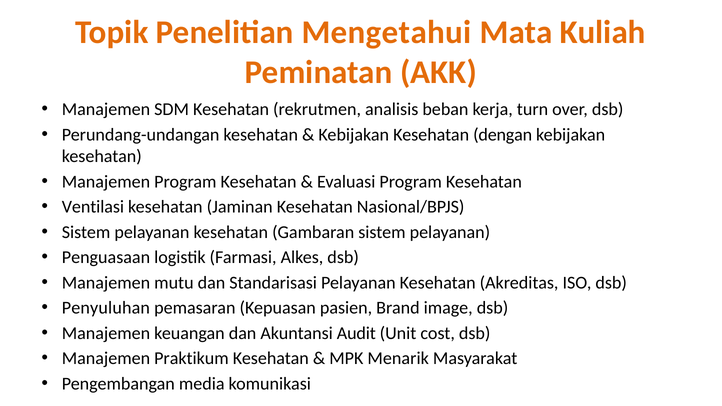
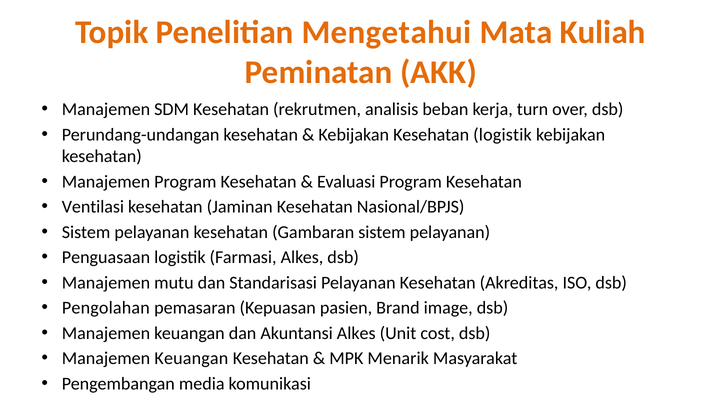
Kesehatan dengan: dengan -> logistik (502, 135)
Penyuluhan: Penyuluhan -> Pengolahan (106, 308)
Akuntansi Audit: Audit -> Alkes (356, 333)
Praktikum: Praktikum -> Keuangan (191, 359)
